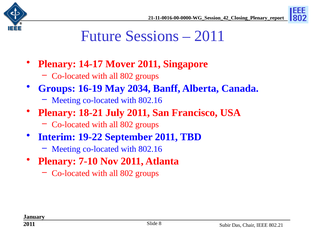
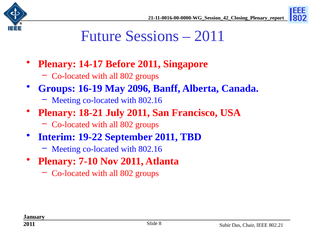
Mover: Mover -> Before (120, 64)
2034: 2034 -> 2096 (139, 88)
